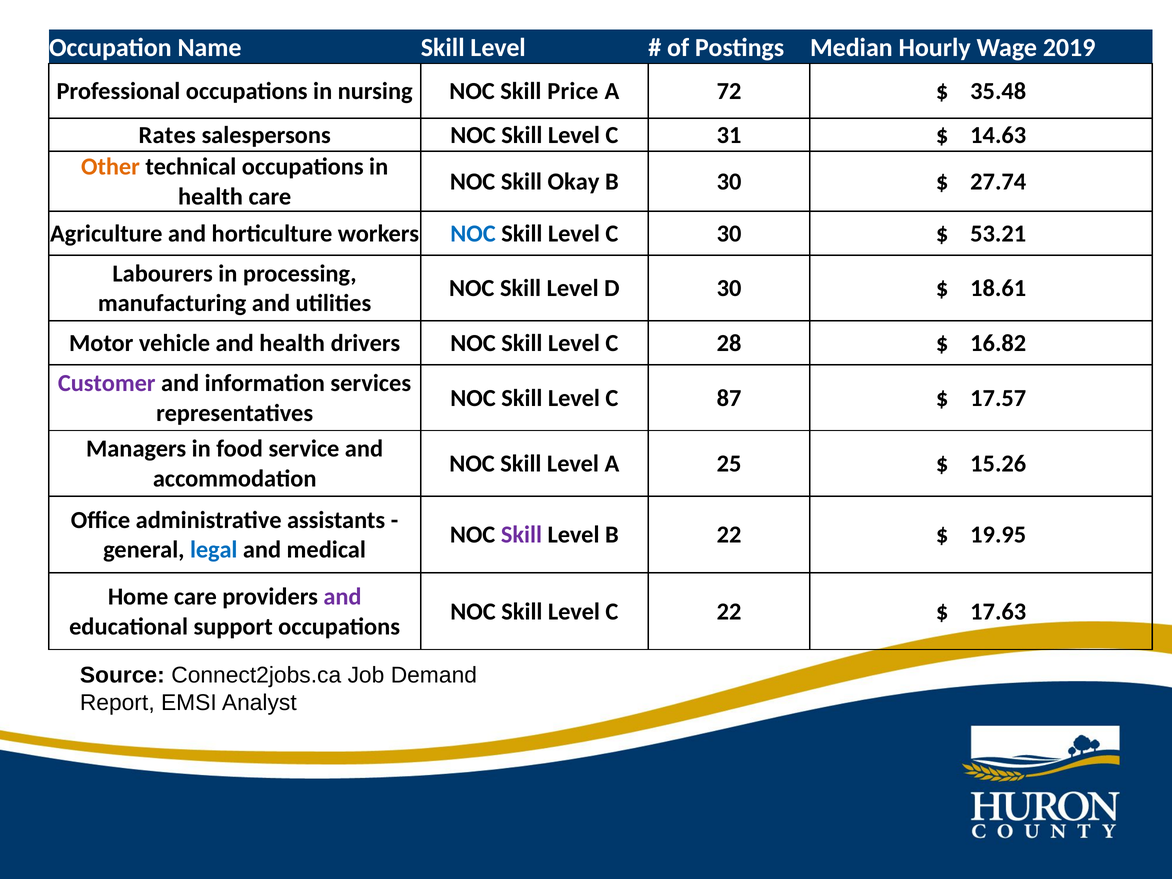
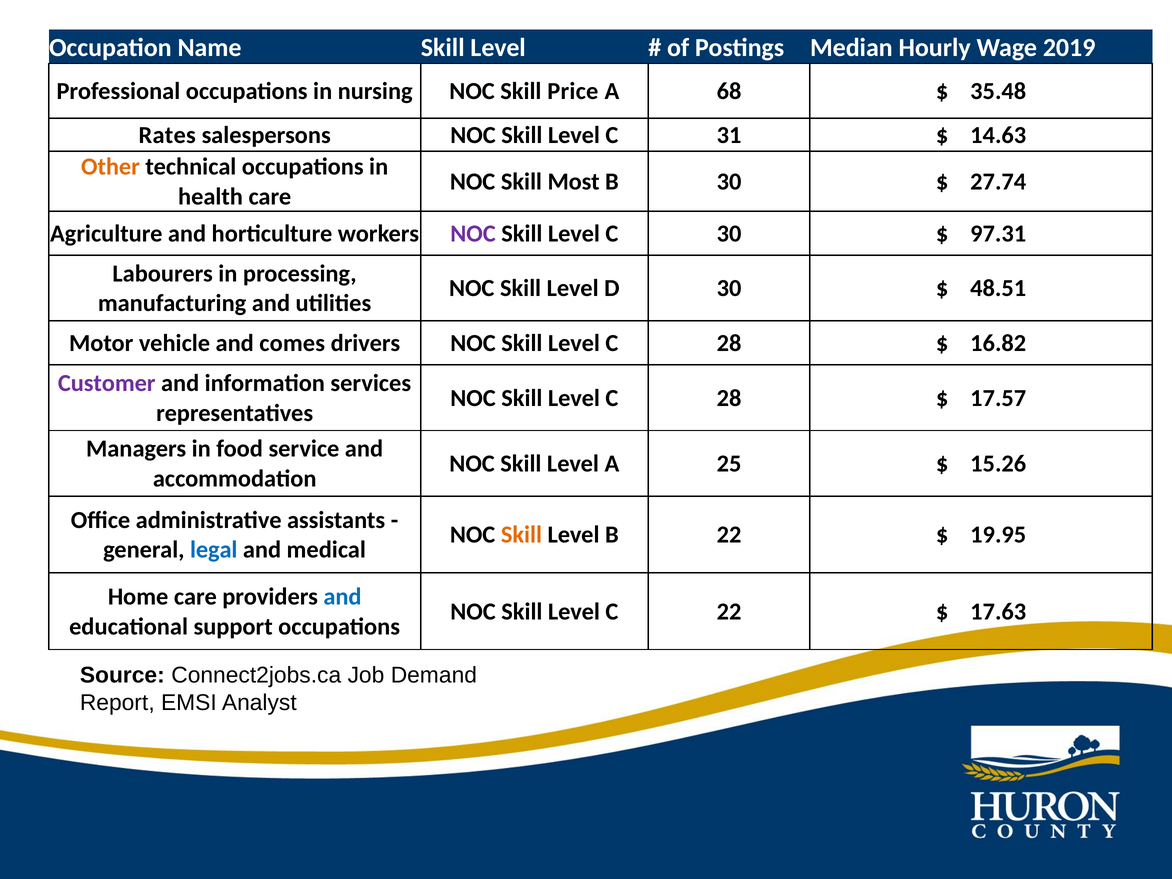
72: 72 -> 68 (729, 91)
Okay: Okay -> Most (574, 182)
NOC colour: blue -> purple (473, 234)
53.21: 53.21 -> 97.31 (998, 234)
18.61: 18.61 -> 48.51 (998, 288)
and health: health -> comes (292, 343)
87: 87 -> 28 (729, 398)
Skill colour: purple -> orange (521, 535)
and colour: purple -> blue (342, 597)
